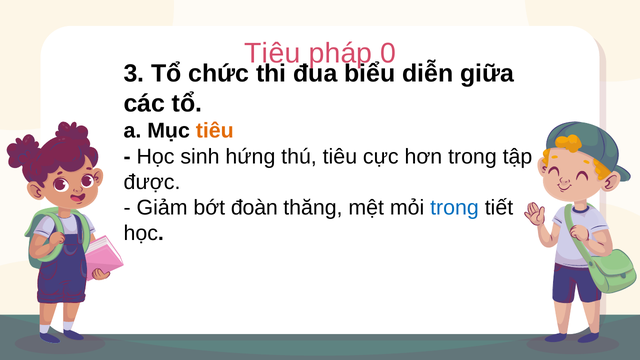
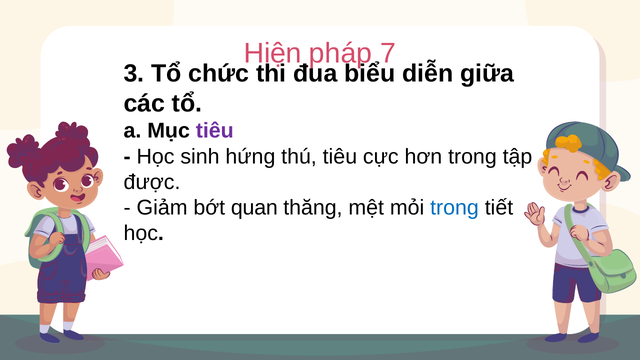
Tiêu: Tiêu -> Hiện (273, 53)
0: 0 -> 7 (388, 53)
tiêu colour: orange -> purple (215, 131)
đoàn: đoàn -> quan (254, 208)
